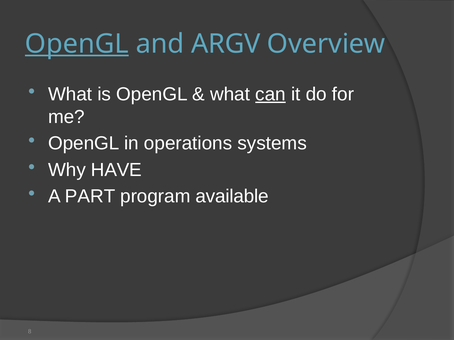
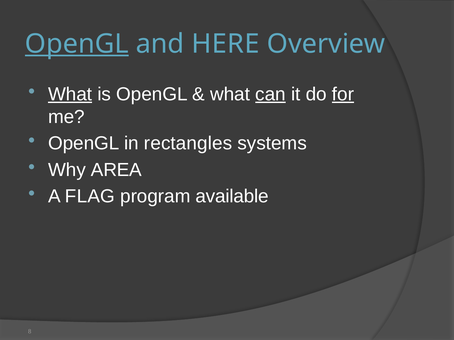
ARGV: ARGV -> HERE (225, 44)
What underline: none -> present (70, 94)
for underline: none -> present (343, 94)
operations: operations -> rectangles (188, 144)
HAVE: HAVE -> AREA (116, 170)
PART: PART -> FLAG (90, 197)
